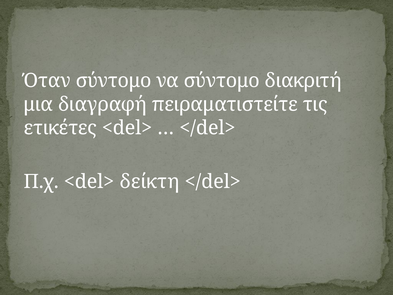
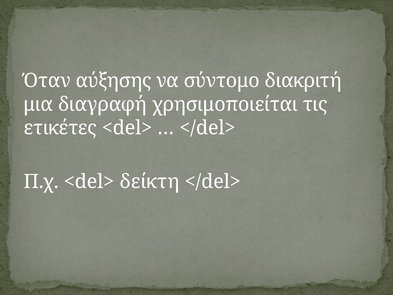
Όταν σύντομο: σύντομο -> αύξησης (114, 81)
πειραματιστείτε: πειραματιστείτε -> χρησιμοποιείται (225, 104)
